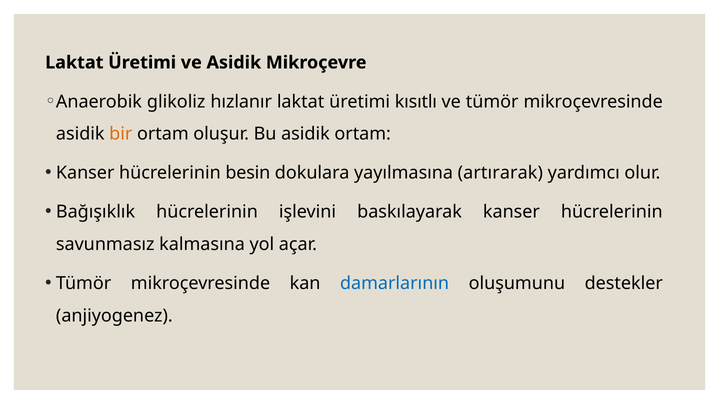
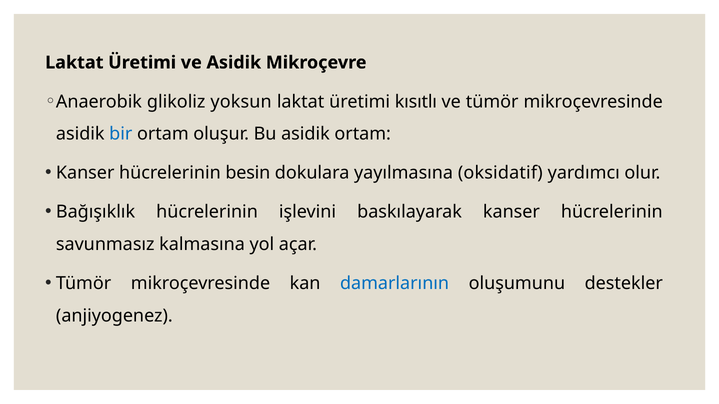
hızlanır: hızlanır -> yoksun (241, 102)
bir colour: orange -> blue (121, 134)
artırarak: artırarak -> oksidatif (500, 173)
